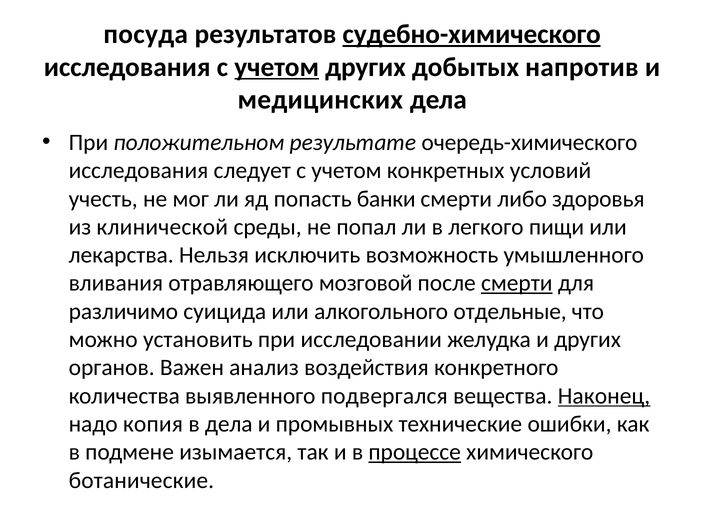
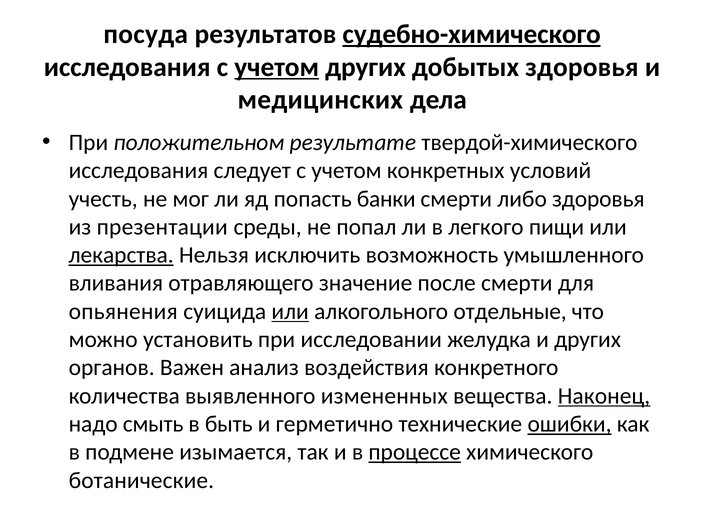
добытых напротив: напротив -> здоровья (582, 67)
очередь-химического: очередь-химического -> твердой-химического (529, 142)
клинической: клинической -> презентации (162, 227)
лекарства underline: none -> present (121, 255)
мозговой: мозговой -> значение (366, 283)
смерти underline: present -> none (517, 283)
различимо: различимо -> опьянения (123, 311)
или underline: none -> present (290, 311)
подвергался: подвергался -> измененных (384, 396)
копия: копия -> смыть (153, 424)
в дела: дела -> быть (229, 424)
промывных: промывных -> герметично (334, 424)
ошибки underline: none -> present (570, 424)
